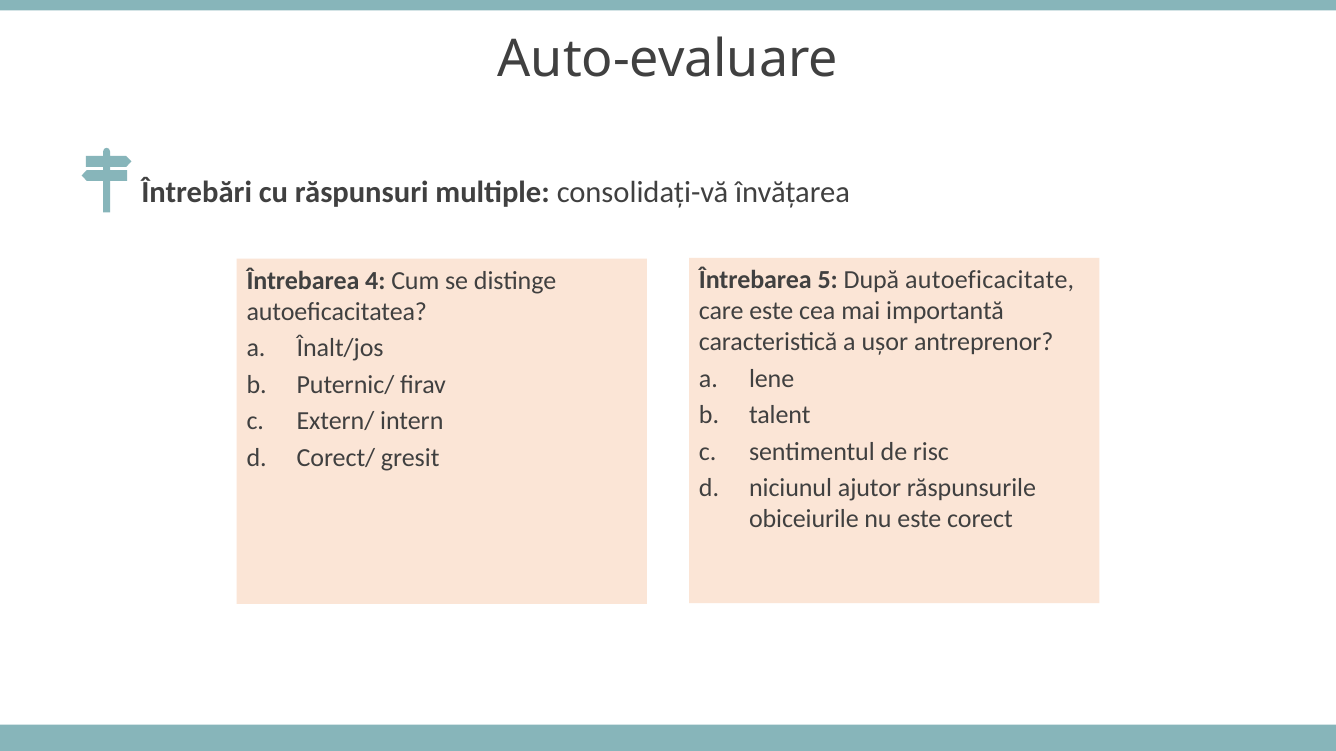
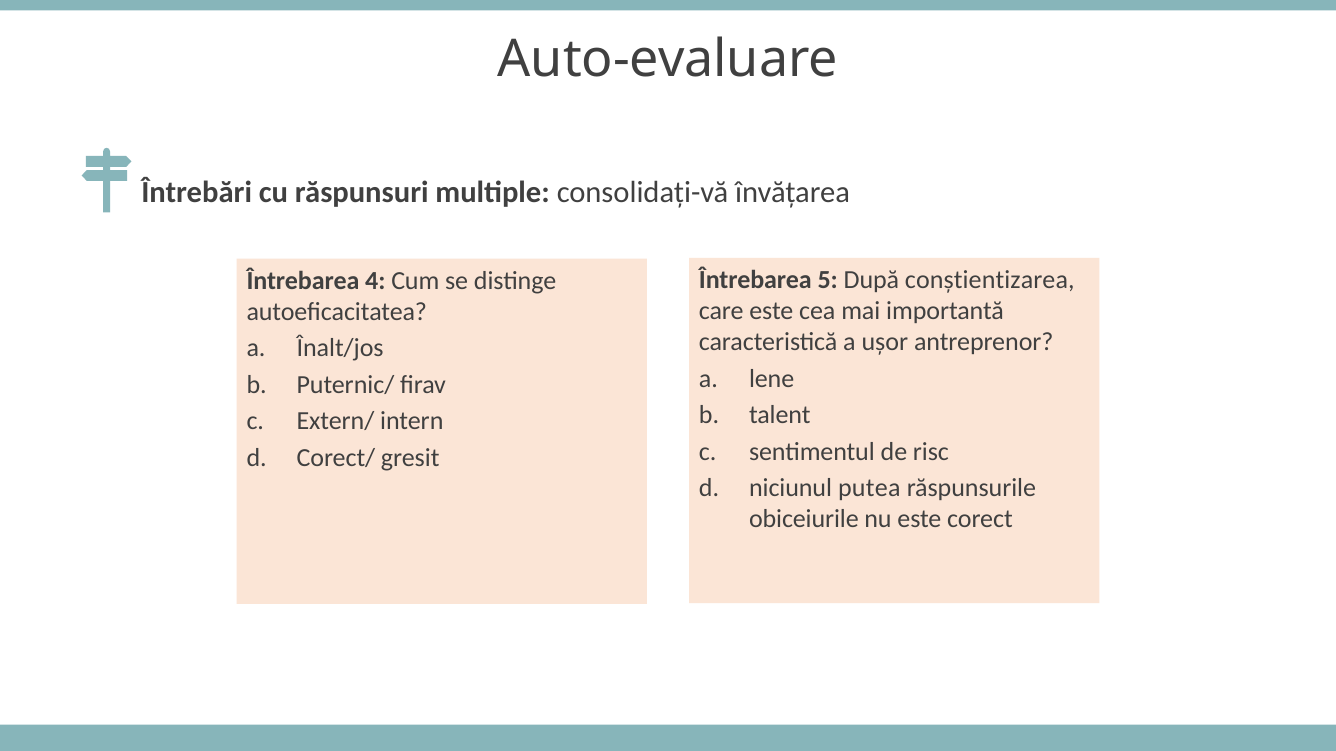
autoeficacitate: autoeficacitate -> conștientizarea (990, 280)
ajutor: ajutor -> putea (869, 488)
